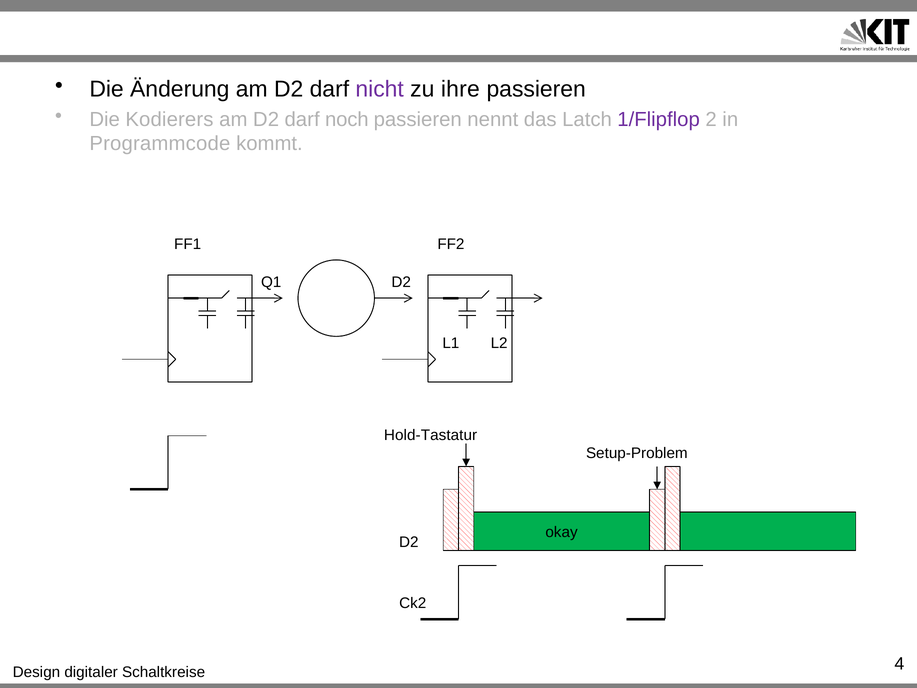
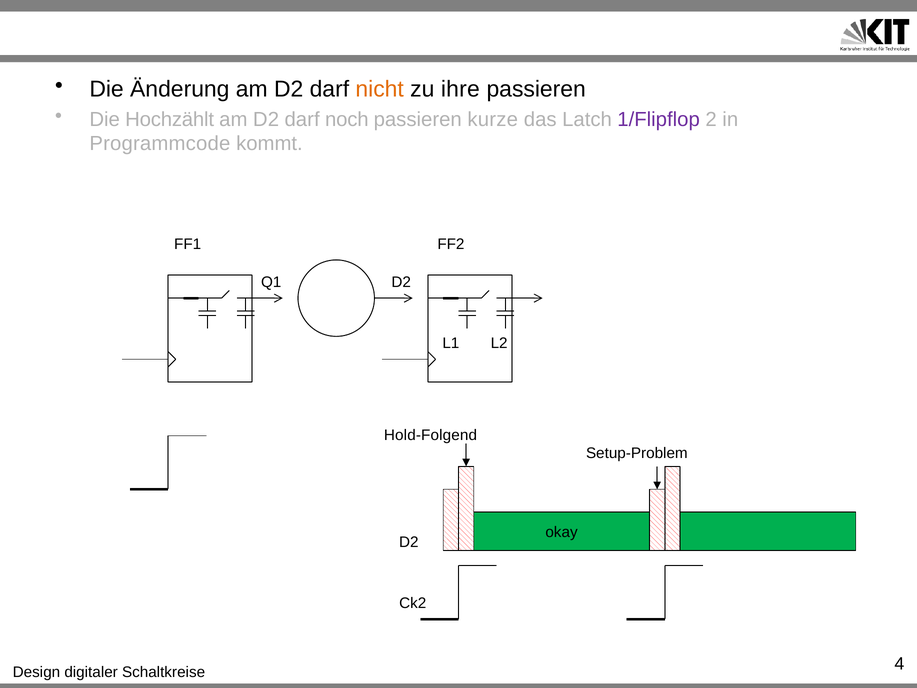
nicht colour: purple -> orange (380, 89)
Kodierers: Kodierers -> Hochzählt (170, 119)
nennt: nennt -> kurze (493, 119)
Hold-Tastatur: Hold-Tastatur -> Hold-Folgend (431, 435)
